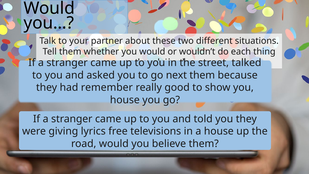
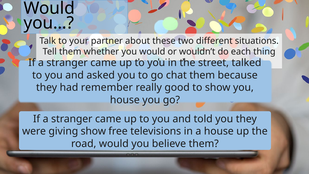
next: next -> chat (176, 75)
giving lyrics: lyrics -> show (93, 131)
